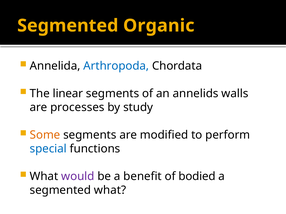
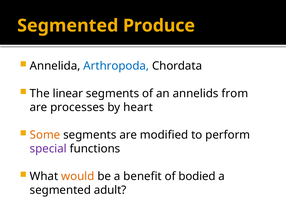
Organic: Organic -> Produce (159, 26)
walls: walls -> from (235, 94)
study: study -> heart (138, 108)
special colour: blue -> purple (48, 149)
would colour: purple -> orange (78, 177)
segmented what: what -> adult (110, 191)
